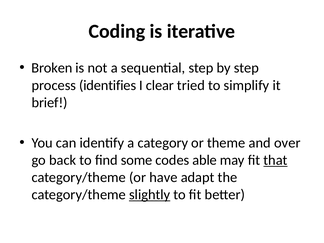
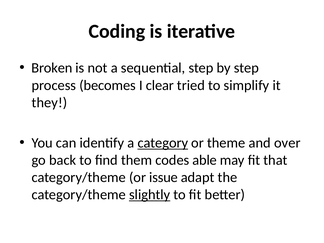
identifies: identifies -> becomes (108, 85)
brief: brief -> they (49, 103)
category underline: none -> present (163, 143)
some: some -> them (137, 160)
that underline: present -> none (275, 160)
have: have -> issue (163, 177)
